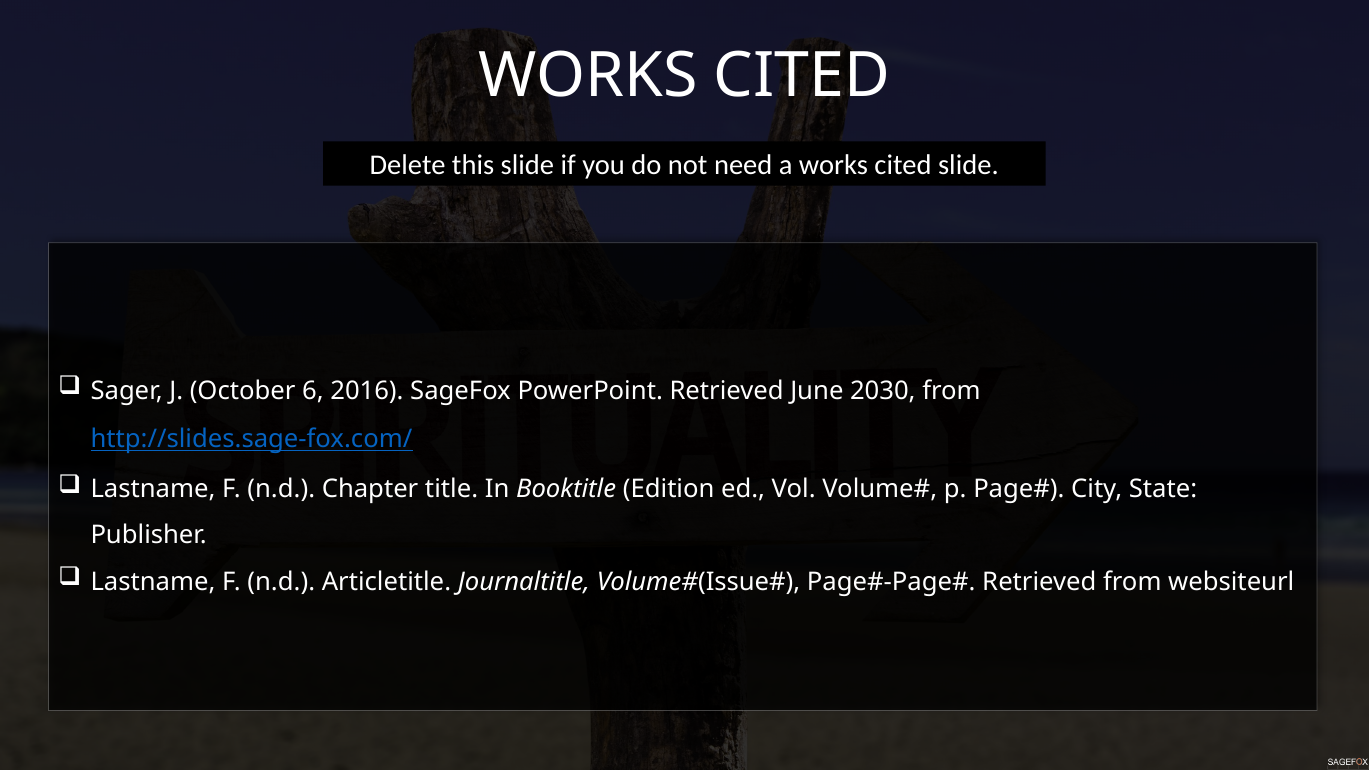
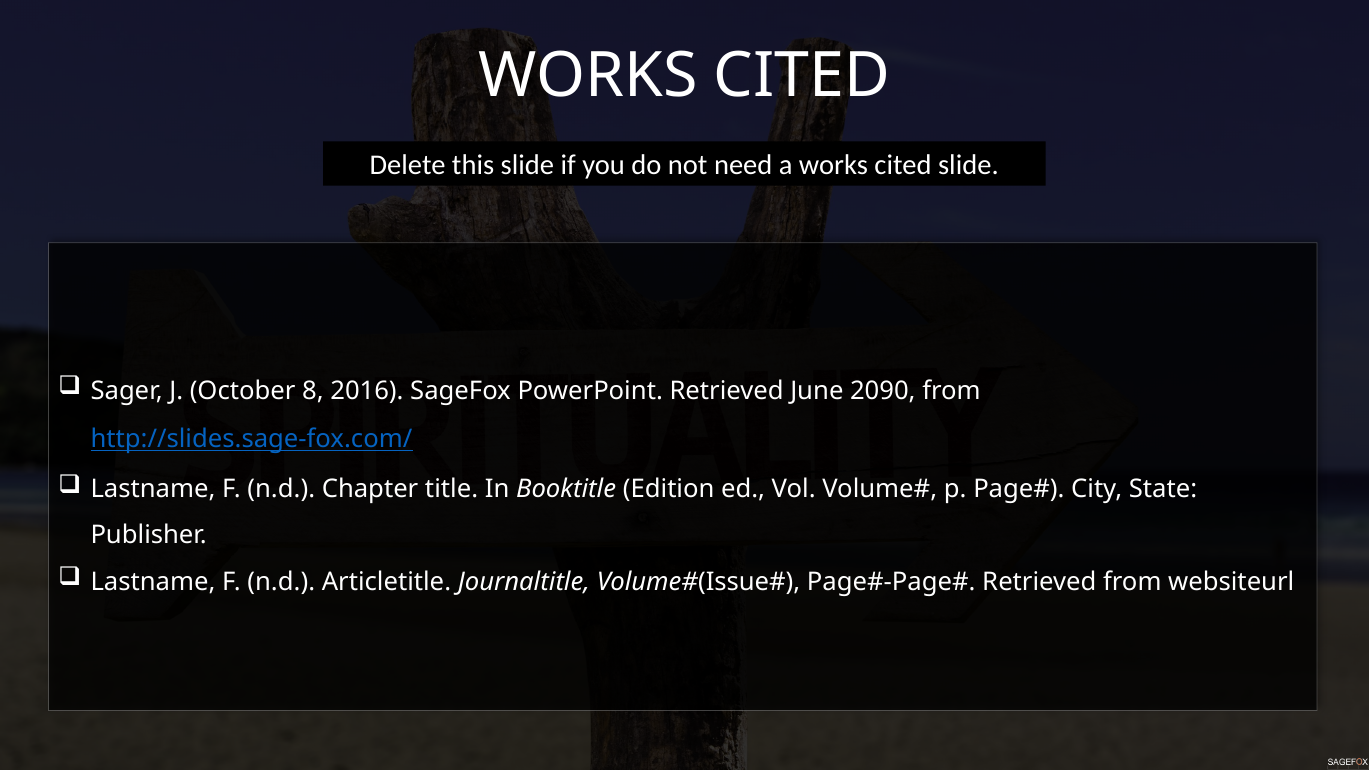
6: 6 -> 8 (313, 391)
2030: 2030 -> 2090 (883, 391)
